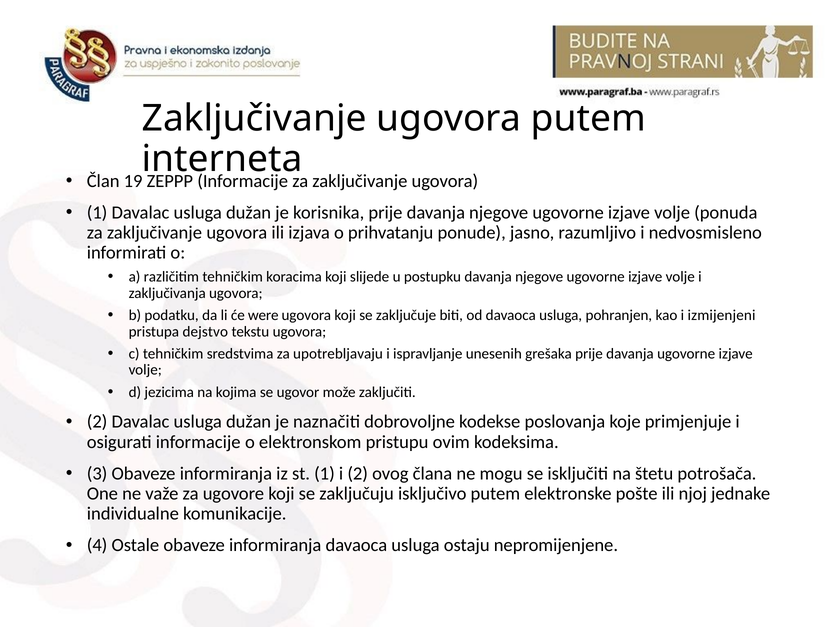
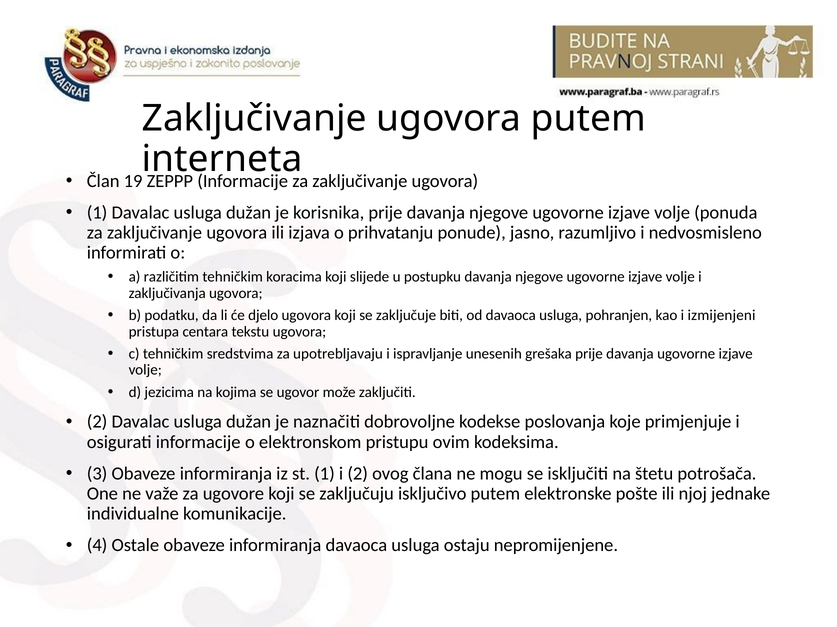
were: were -> djelo (263, 316)
dejstvo: dejstvo -> centara (205, 332)
